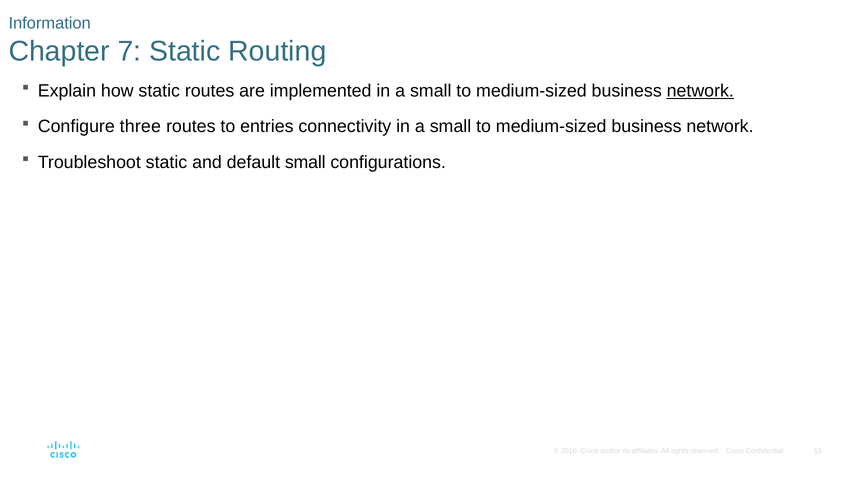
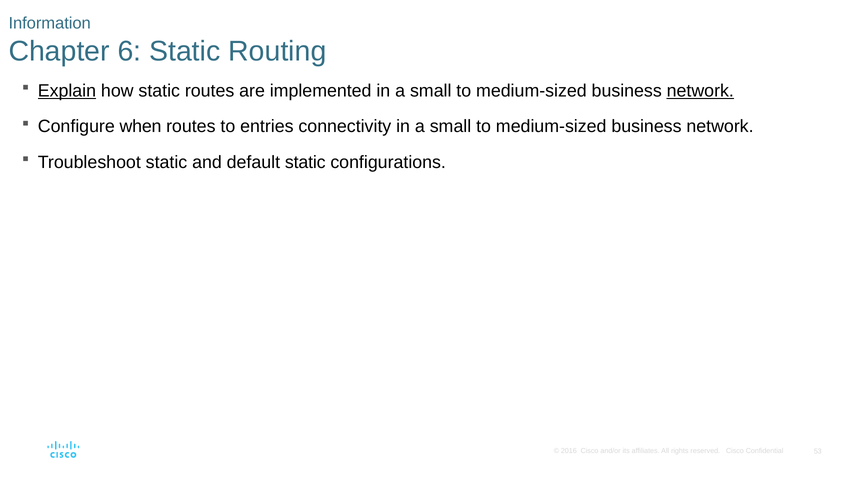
7: 7 -> 6 (129, 51)
Explain underline: none -> present (67, 91)
three: three -> when (141, 126)
default small: small -> static (305, 162)
